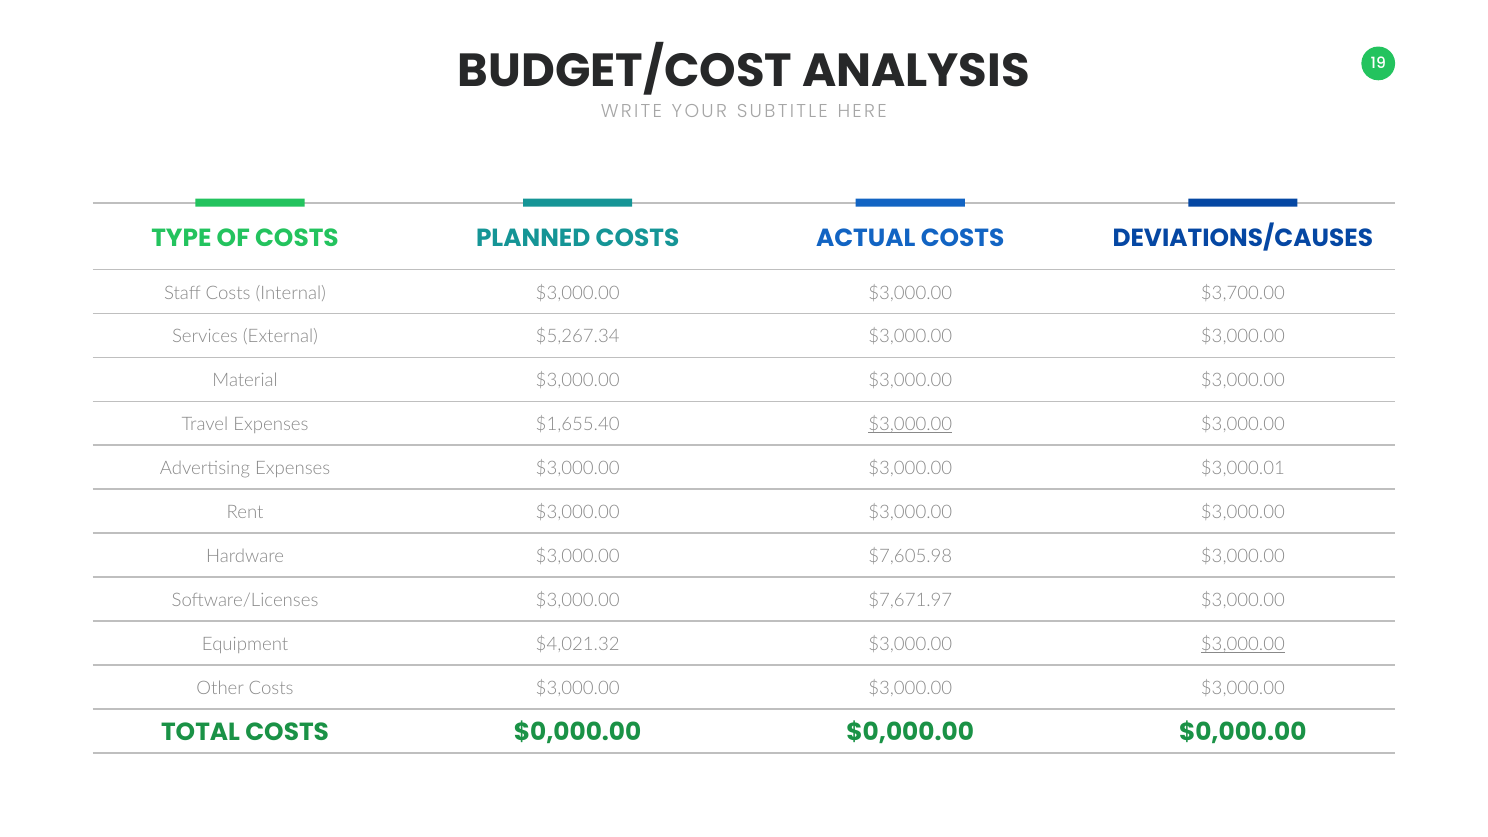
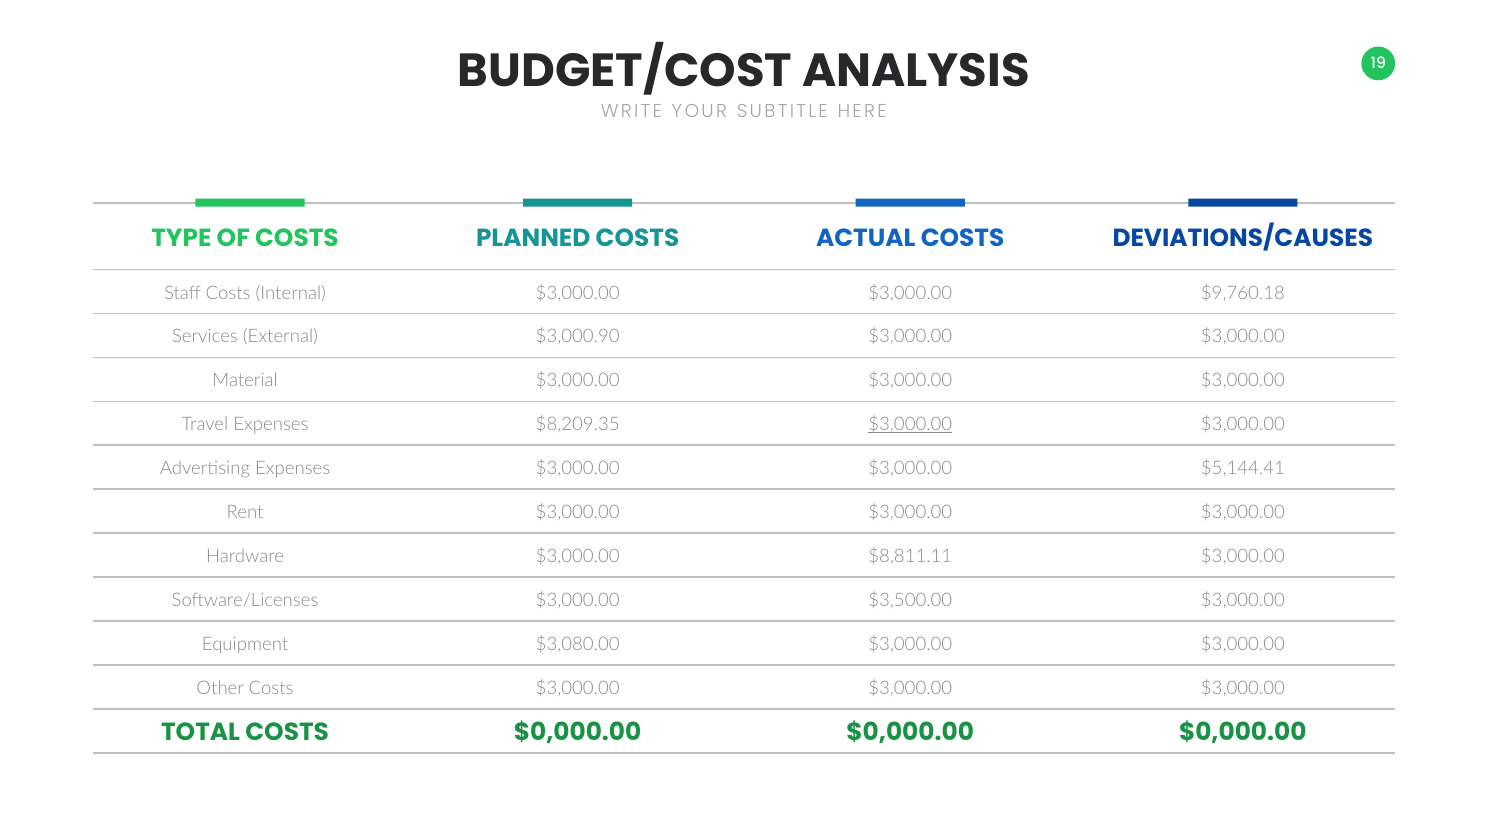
$3,700.00: $3,700.00 -> $9,760.18 (1243, 293)
$5,267.34: $5,267.34 -> $3,000.90 (578, 337)
$1,655.40: $1,655.40 -> $8,209.35 (578, 425)
$3,000.01: $3,000.01 -> $5,144.41 (1243, 469)
$7,605.98: $7,605.98 -> $8,811.11 (910, 557)
$7,671.97: $7,671.97 -> $3,500.00 (910, 601)
$4,021.32: $4,021.32 -> $3,080.00 (578, 645)
$3,000.00 underline: present -> none (1243, 645)
